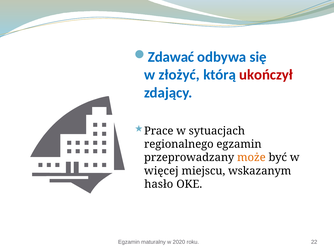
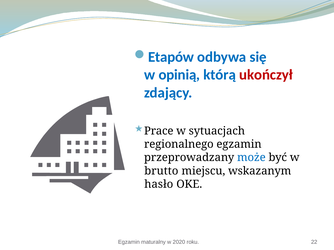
Zdawać: Zdawać -> Etapów (171, 57)
złożyć: złożyć -> opinią (179, 75)
może colour: orange -> blue (251, 158)
więcej: więcej -> brutto (161, 171)
